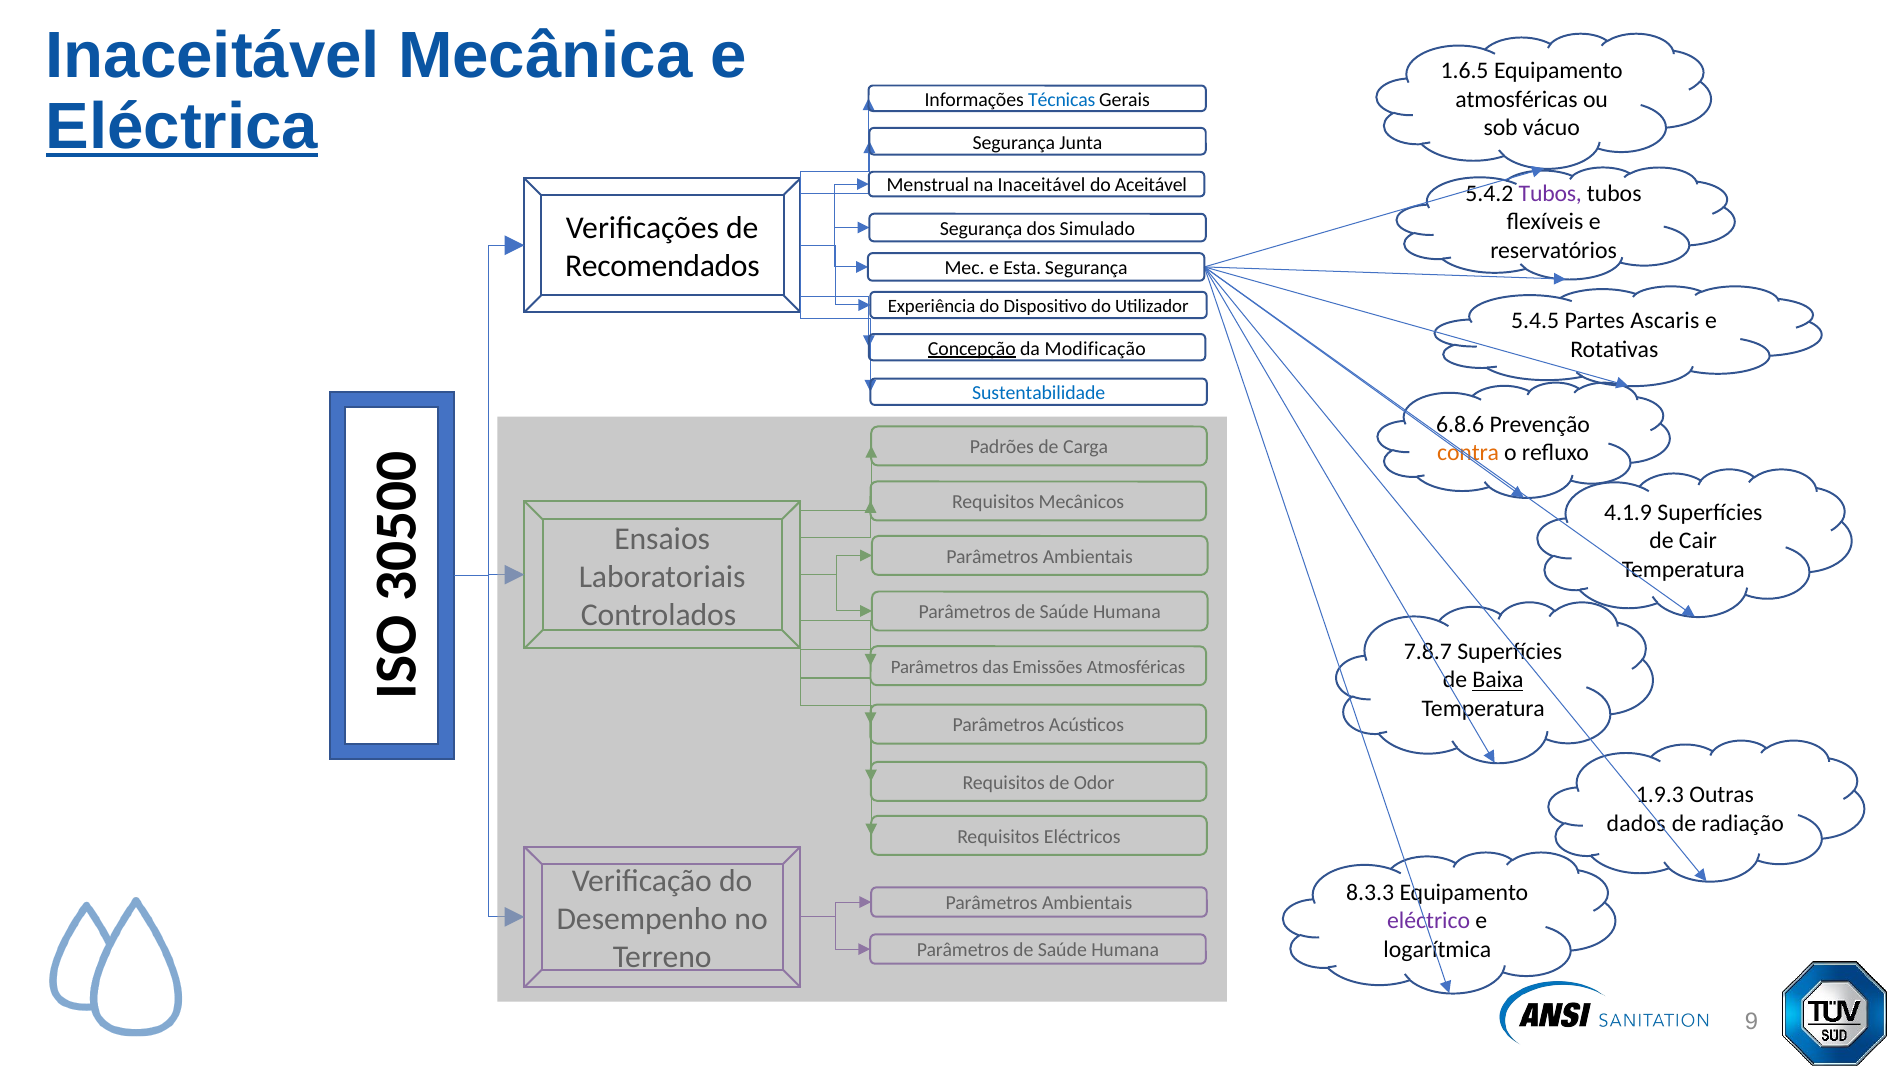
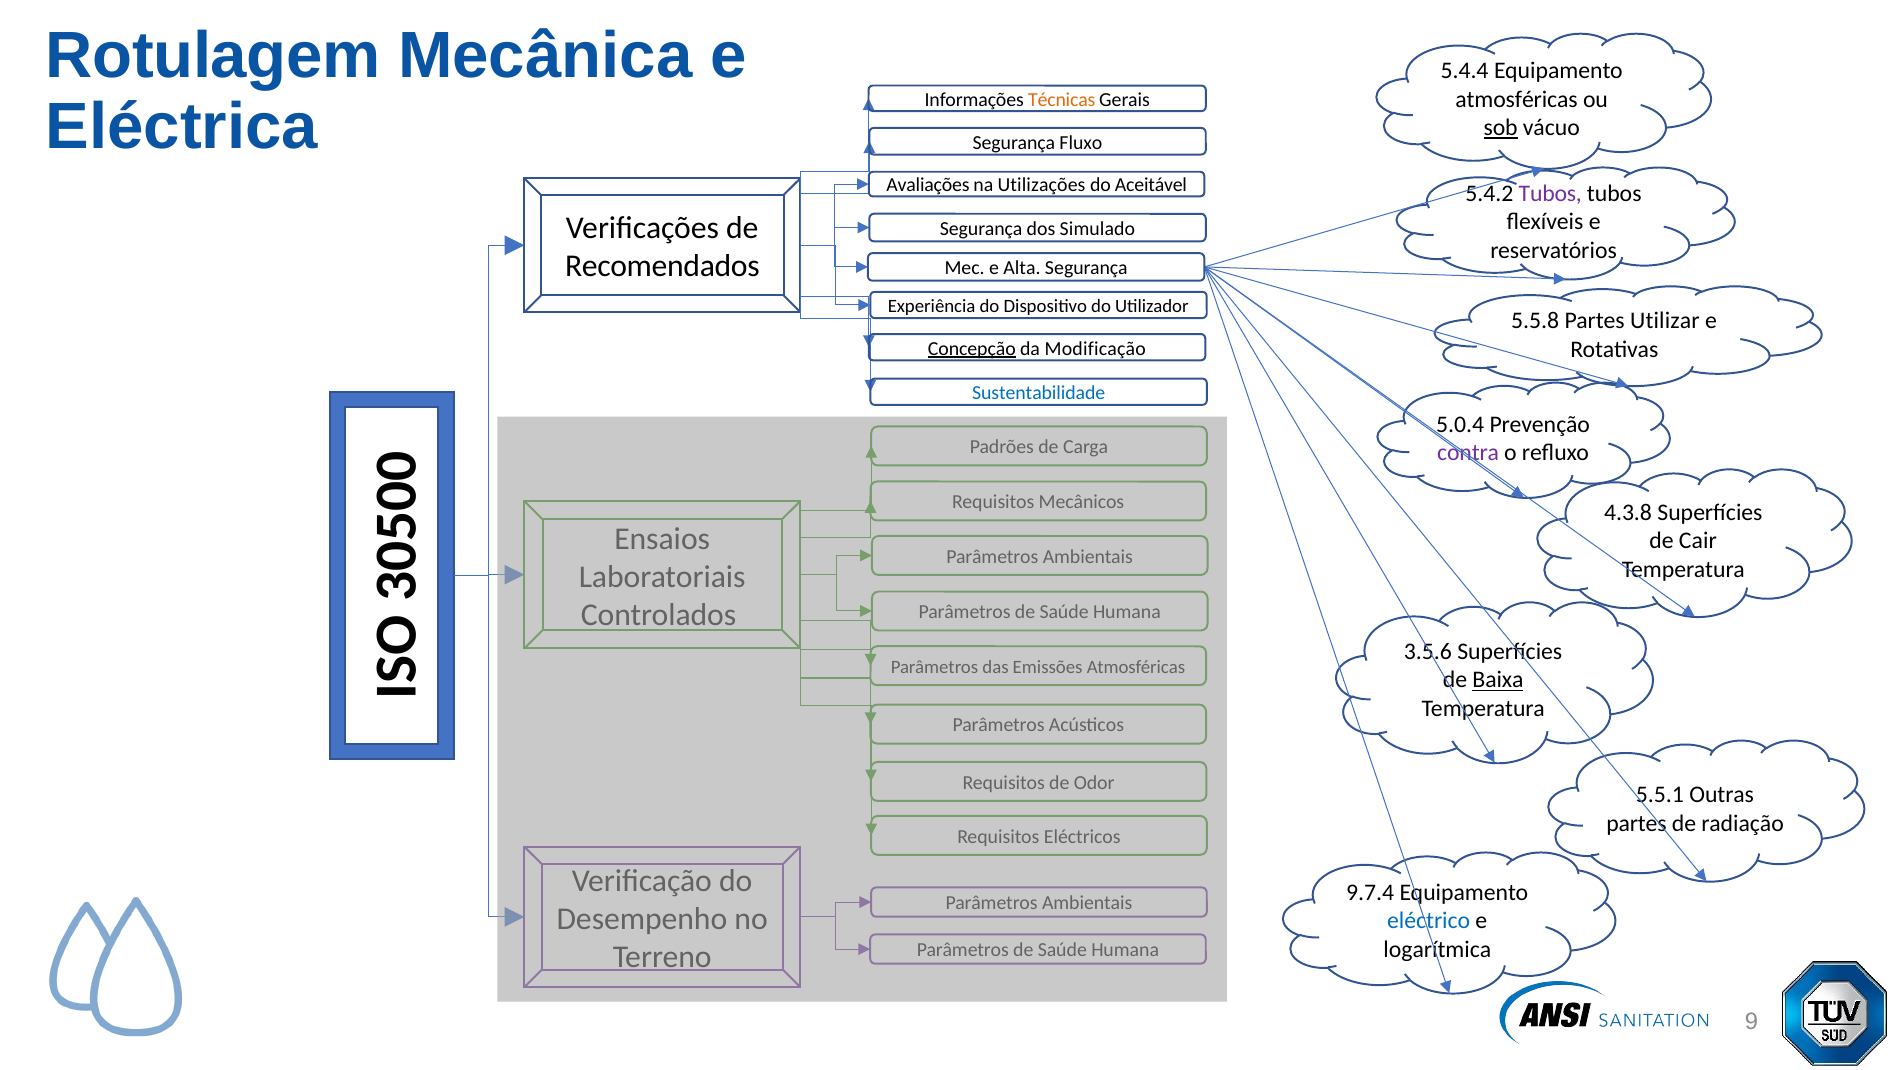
Inaceitável: Inaceitável -> Rotulagem (213, 56)
1.6.5: 1.6.5 -> 5.4.4 (1465, 71)
Técnicas colour: blue -> orange (1062, 100)
Eléctrica underline: present -> none (182, 127)
sob underline: none -> present (1501, 128)
Junta: Junta -> Fluxo (1081, 143)
Menstrual: Menstrual -> Avaliações (928, 186)
na Inaceitável: Inaceitável -> Utilizações (1042, 186)
Esta: Esta -> Alta (1022, 268)
5.4.5: 5.4.5 -> 5.5.8 (1535, 321)
Ascaris: Ascaris -> Utilizar (1665, 321)
6.8.6: 6.8.6 -> 5.0.4 (1460, 425)
contra colour: orange -> purple (1468, 453)
4.1.9: 4.1.9 -> 4.3.8 (1628, 513)
7.8.7: 7.8.7 -> 3.5.6 (1428, 652)
1.9.3: 1.9.3 -> 5.5.1 (1660, 795)
dados: dados -> partes (1636, 824)
8.3.3: 8.3.3 -> 9.7.4 (1370, 893)
eléctrico colour: purple -> blue (1429, 921)
